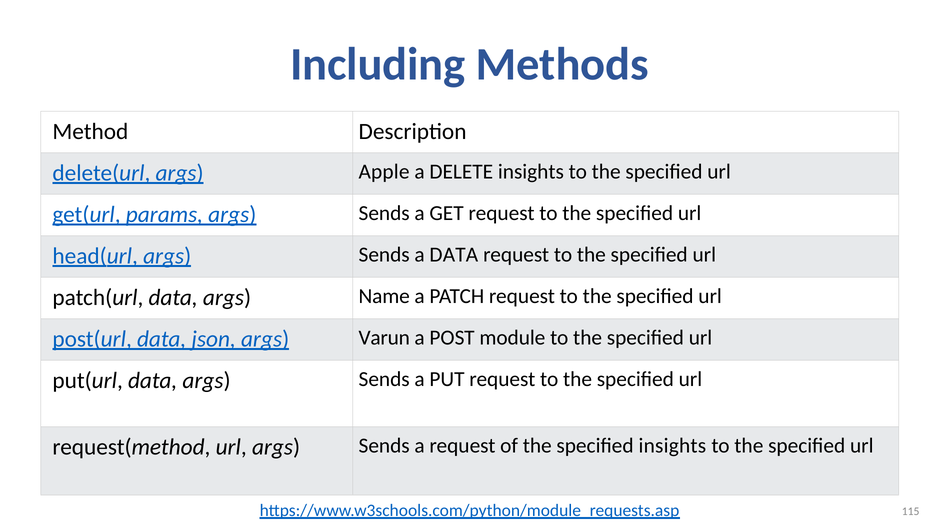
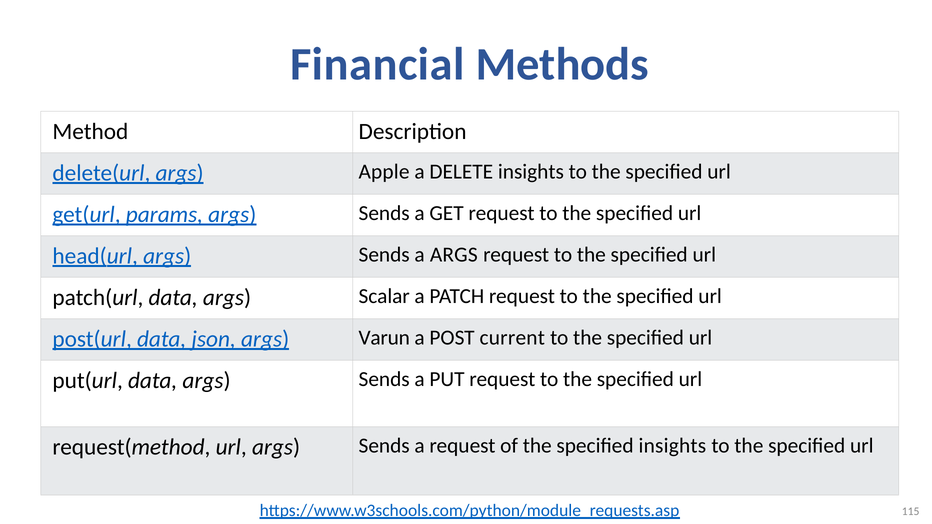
Including: Including -> Financial (377, 64)
a DATA: DATA -> ARGS (454, 255)
Name: Name -> Scalar (384, 297)
module: module -> current (512, 338)
